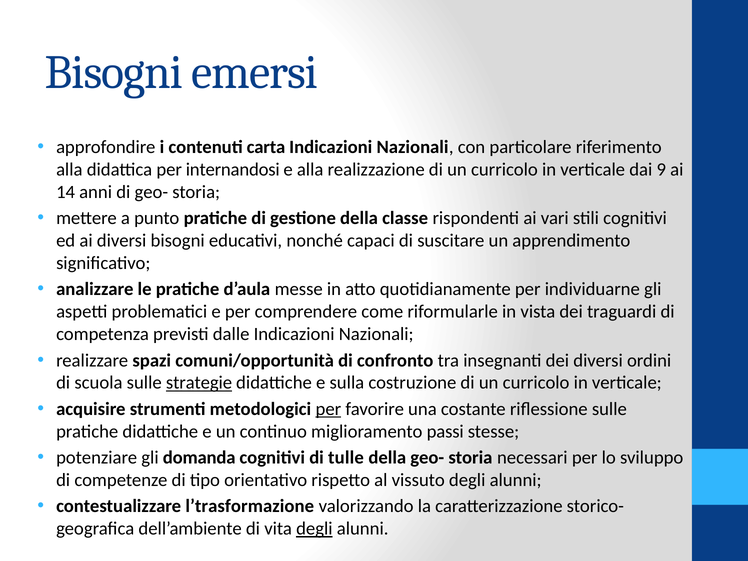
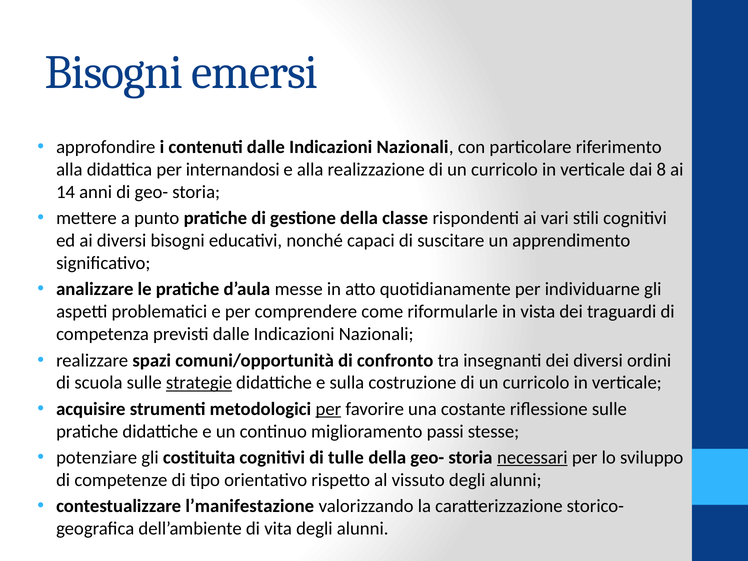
contenuti carta: carta -> dalle (266, 147)
9: 9 -> 8 (661, 170)
domanda: domanda -> costituita (199, 458)
necessari underline: none -> present (532, 458)
l’trasformazione: l’trasformazione -> l’manifestazione (250, 506)
degli underline: present -> none (314, 529)
